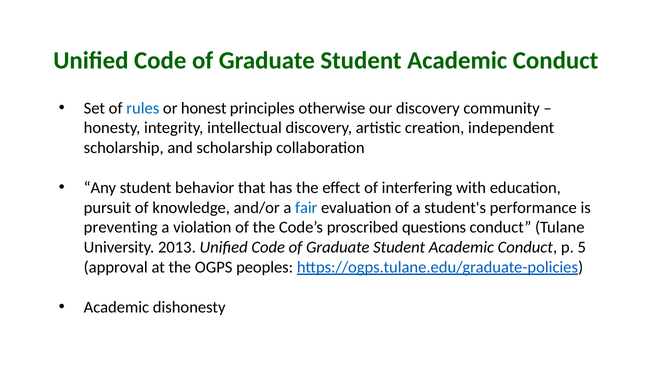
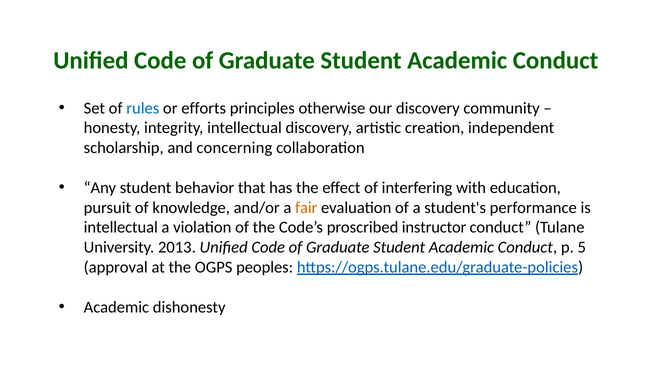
honest: honest -> efforts (204, 108)
and scholarship: scholarship -> concerning (234, 148)
fair colour: blue -> orange (306, 208)
preventing: preventing -> intellectual (121, 227)
questions: questions -> instructor (434, 227)
